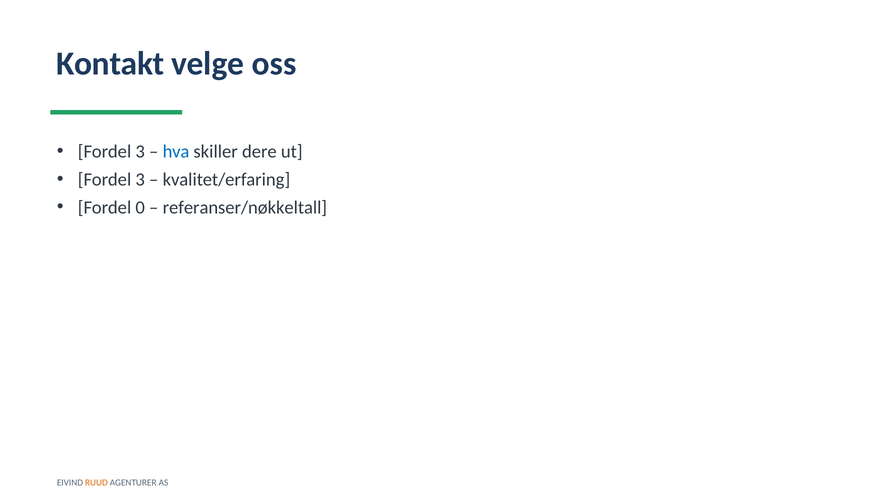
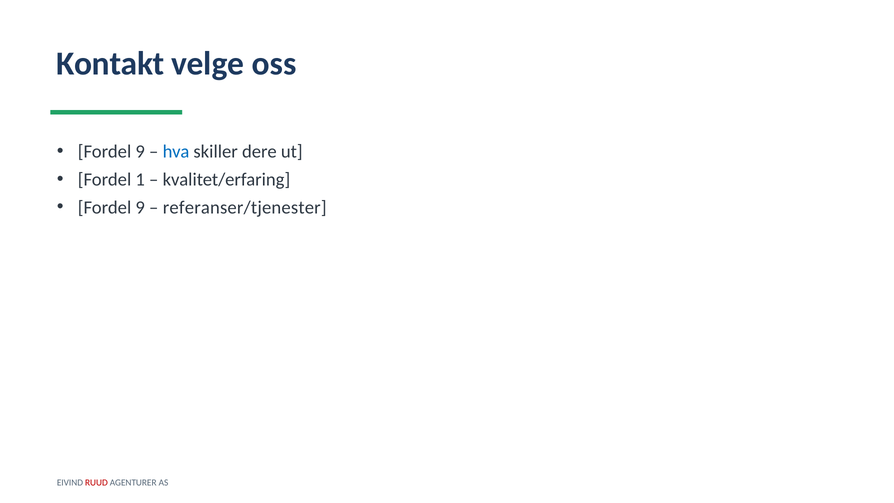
3: 3 -> 9 (140, 151)
3: 3 -> 1 (140, 179)
0: 0 -> 9 (140, 207)
referanser/nøkkeltall: referanser/nøkkeltall -> referanser/tjenester (245, 207)
RUUD colour: orange -> red (96, 483)
